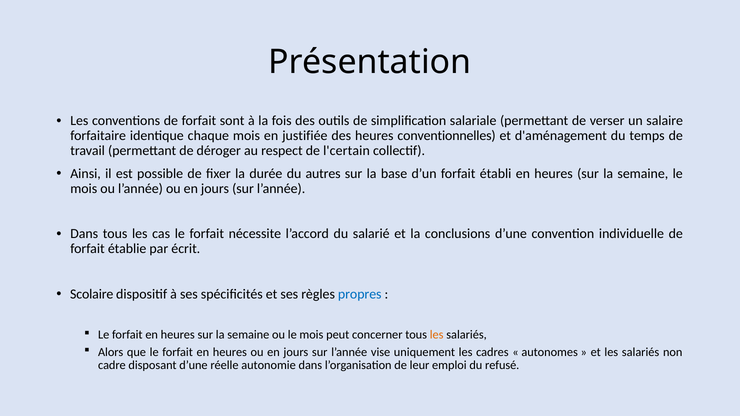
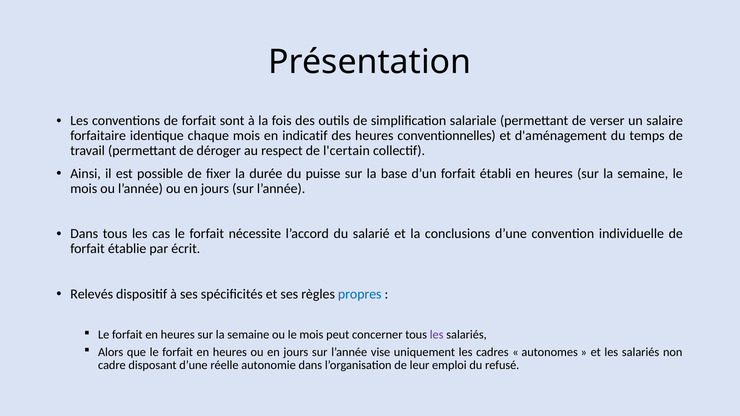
justifiée: justifiée -> indicatif (305, 136)
autres: autres -> puisse (323, 174)
Scolaire: Scolaire -> Relevés (92, 294)
les colour: orange -> purple (437, 335)
